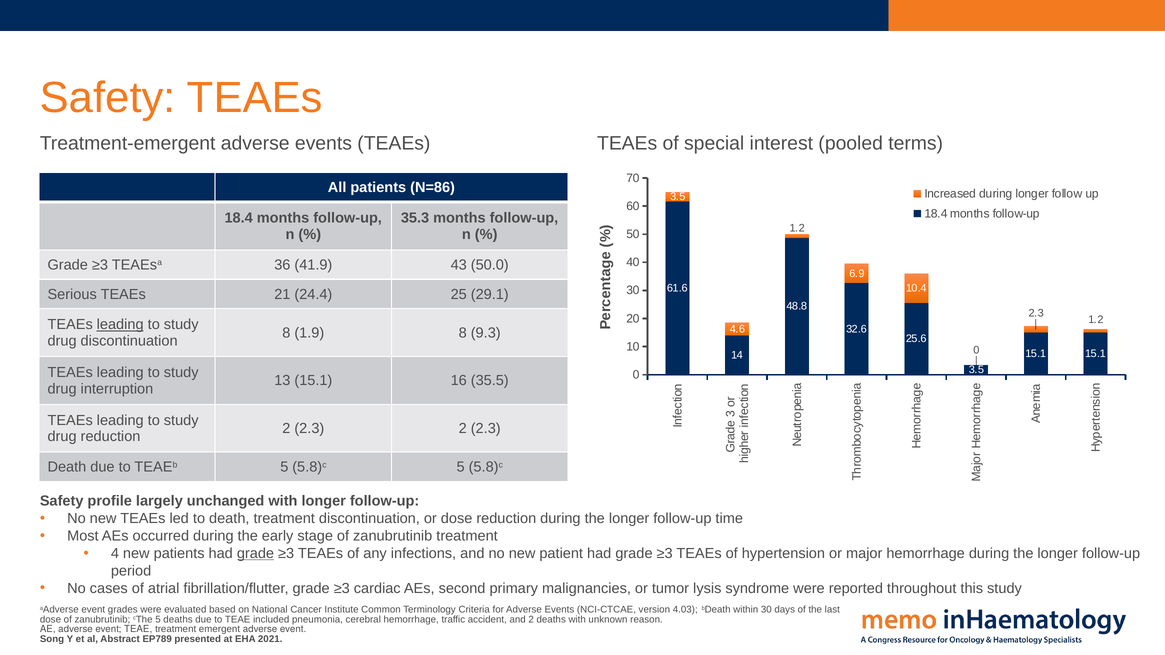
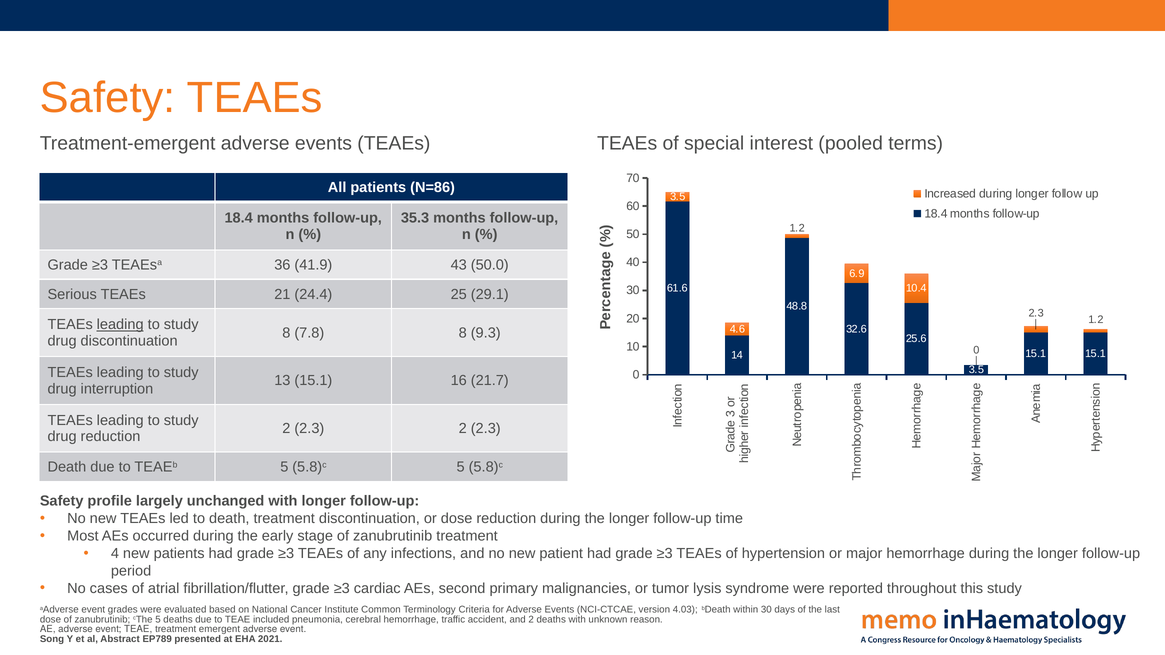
1.9: 1.9 -> 7.8 (309, 333)
35.5: 35.5 -> 21.7 (490, 381)
grade underline: present -> none (255, 554)
